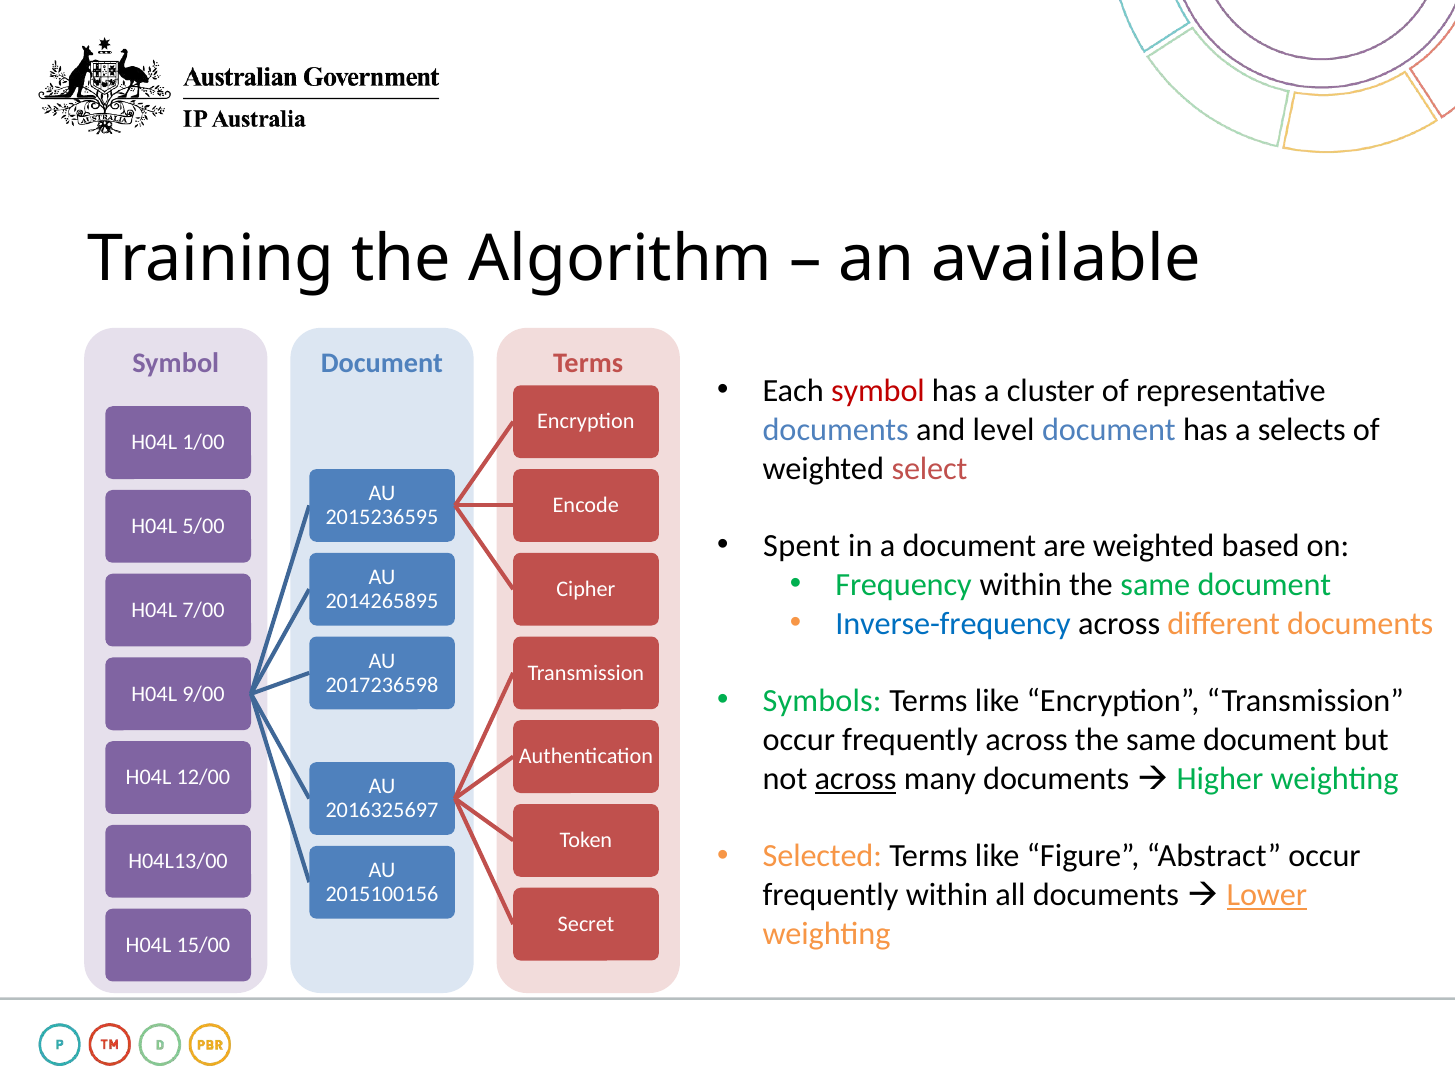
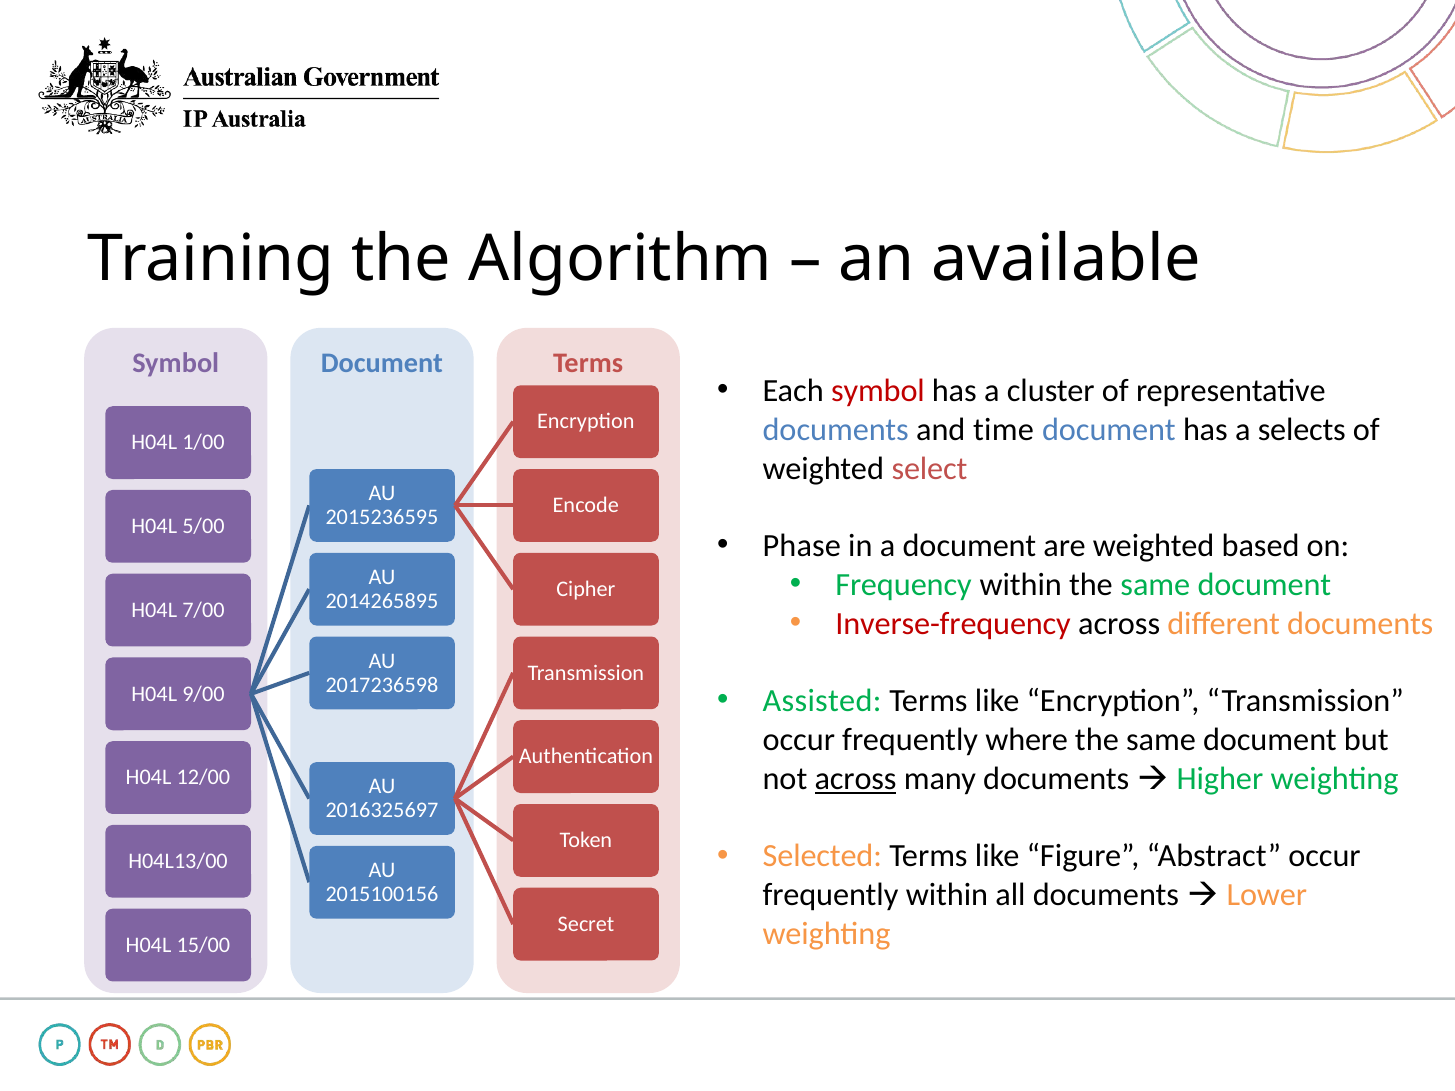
level: level -> time (1004, 430)
Spent: Spent -> Phase (802, 546)
Inverse-frequency colour: blue -> red (953, 624)
Symbols: Symbols -> Assisted (822, 701)
frequently across: across -> where (1027, 740)
Lower underline: present -> none (1267, 895)
